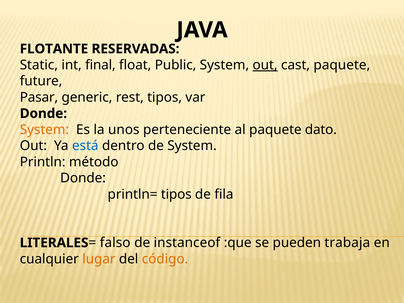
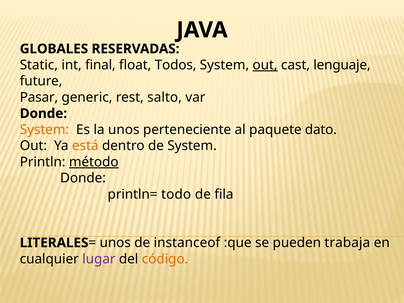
FLOTANTE: FLOTANTE -> GLOBALES (54, 49)
Public: Public -> Todos (176, 65)
cast paquete: paquete -> lenguaje (342, 65)
rest tipos: tipos -> salto (165, 97)
está colour: blue -> orange (85, 146)
método underline: none -> present (94, 162)
println= tipos: tipos -> todo (176, 194)
falso: falso -> unos (115, 243)
lugar colour: orange -> purple (99, 259)
